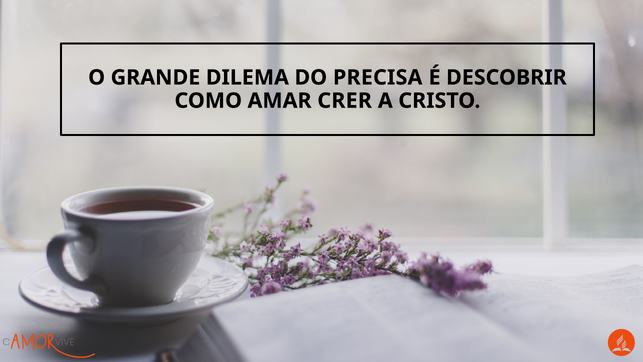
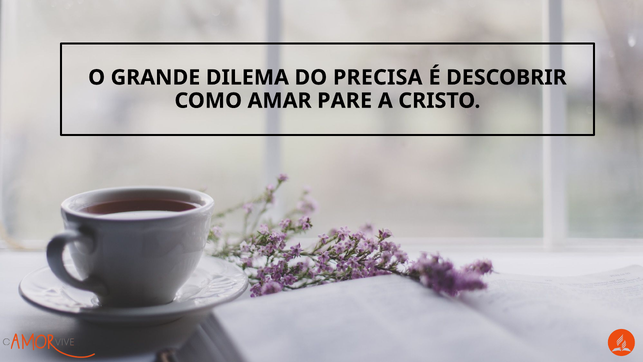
CRER: CRER -> PARE (345, 101)
